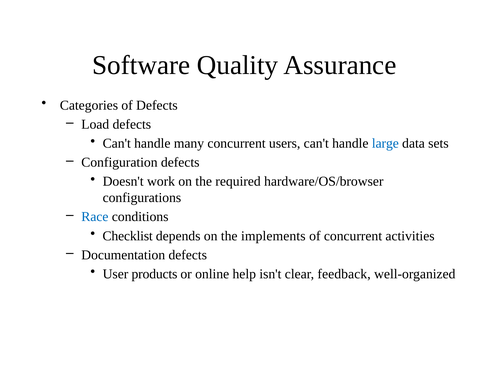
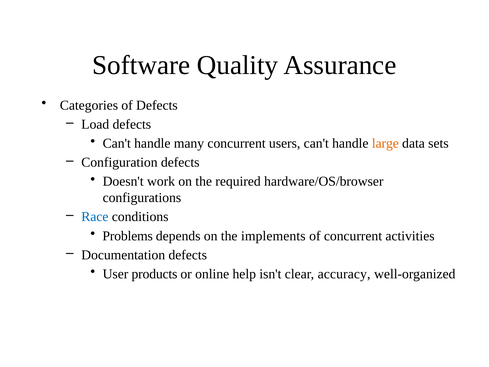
large colour: blue -> orange (385, 143)
Checklist: Checklist -> Problems (128, 236)
feedback: feedback -> accuracy (344, 274)
